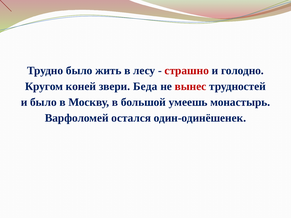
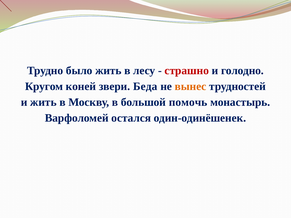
вынес colour: red -> orange (191, 86)
и было: было -> жить (43, 102)
умеешь: умеешь -> помочь (188, 102)
